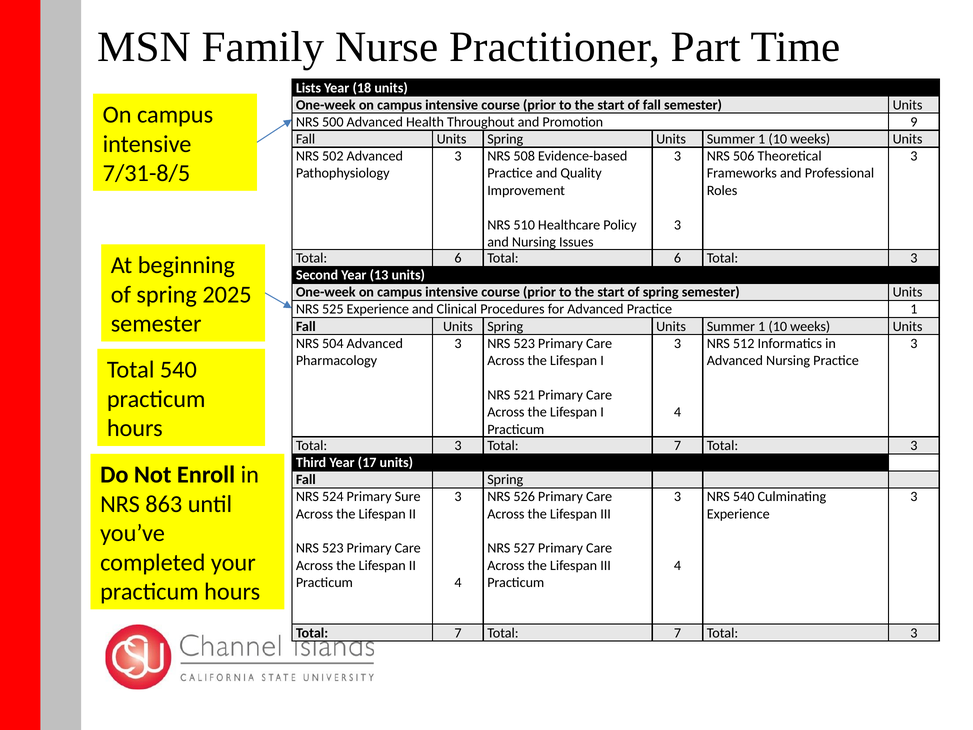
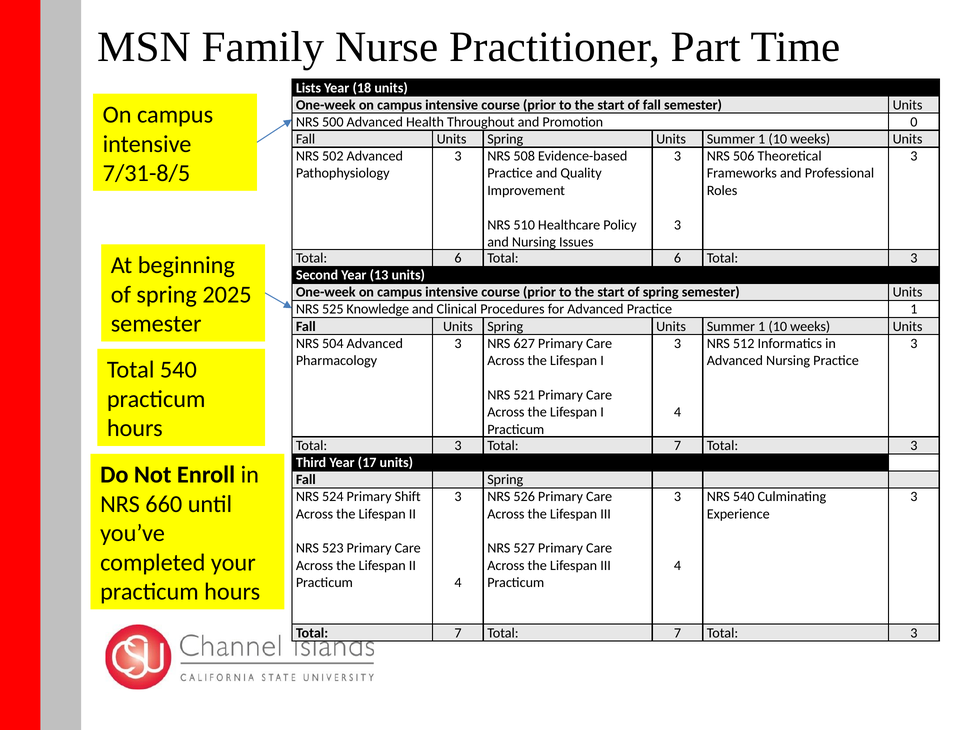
9: 9 -> 0 (914, 122)
525 Experience: Experience -> Knowledge (378, 309)
3 NRS 523: 523 -> 627 (524, 343)
Sure: Sure -> Shift (408, 497)
863: 863 -> 660 (164, 504)
